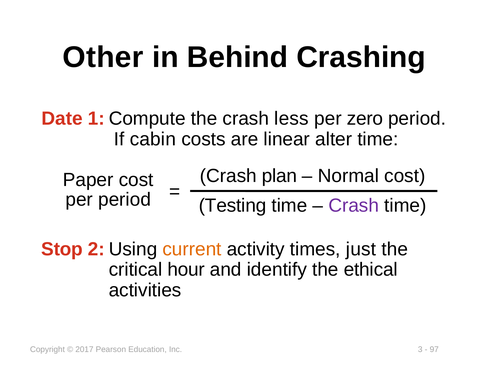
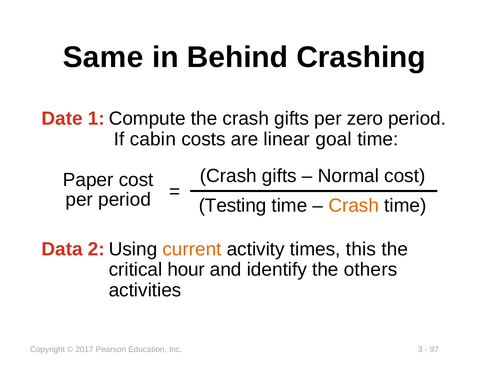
Other: Other -> Same (103, 57)
the crash less: less -> gifts (292, 118)
alter: alter -> goal (334, 139)
plan: plan -> gifts (279, 176)
Crash colour: purple -> orange (354, 206)
Stop: Stop -> Data (62, 249)
just: just -> this (361, 249)
ethical: ethical -> others (371, 269)
